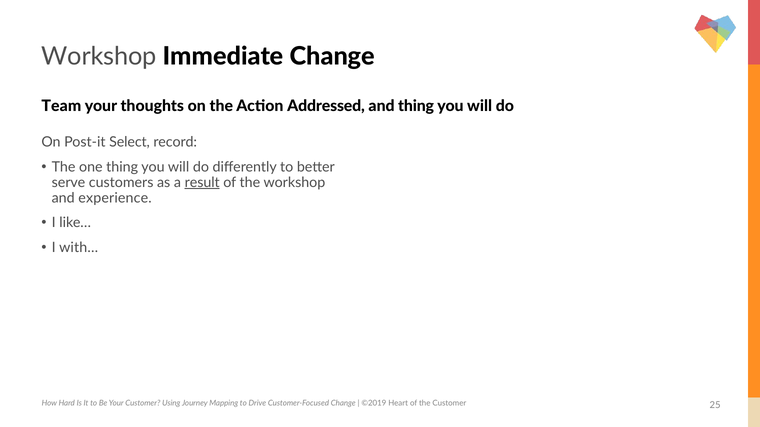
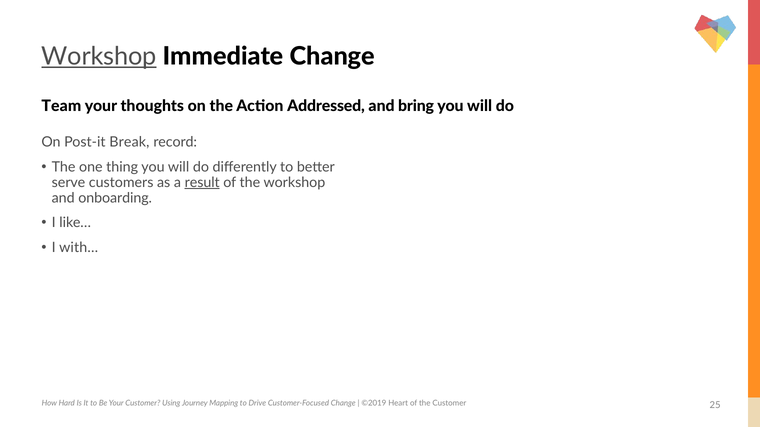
Workshop underline: none -> present (99, 56)
and thing: thing -> bring (416, 106)
Select: Select -> Break (129, 142)
experience: experience -> onboarding (115, 198)
